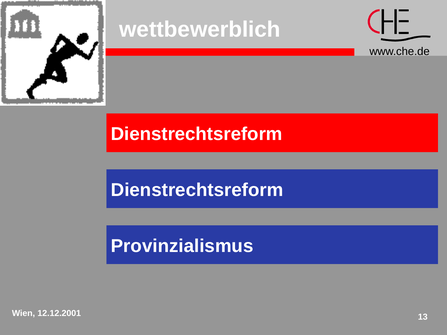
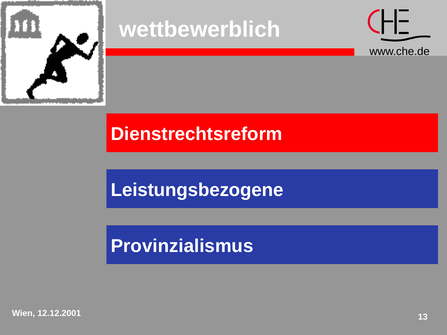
Dienstrechtsreform: Dienstrechtsreform -> Leistungsbezogene (197, 190)
